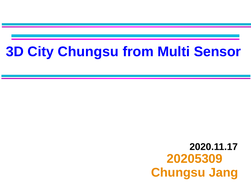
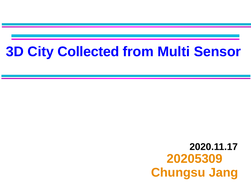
City Chungsu: Chungsu -> Collected (88, 51)
